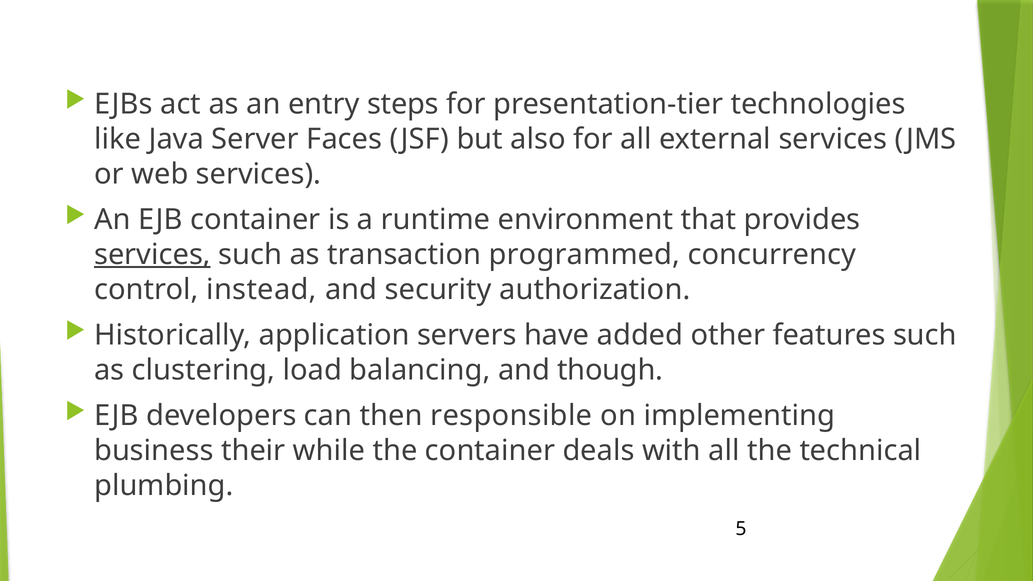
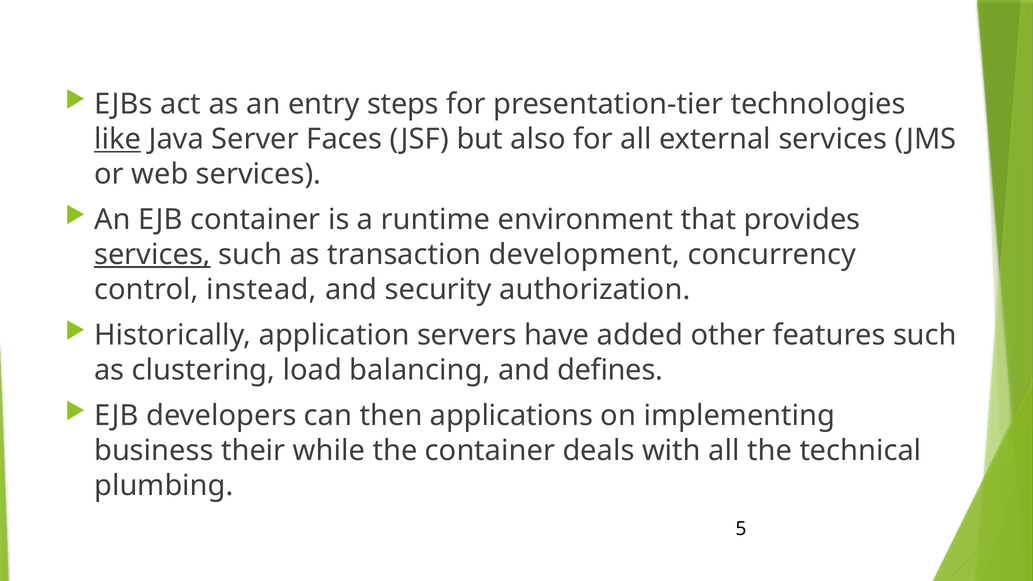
like underline: none -> present (118, 139)
programmed: programmed -> development (584, 255)
though: though -> defines (610, 370)
responsible: responsible -> applications (512, 416)
